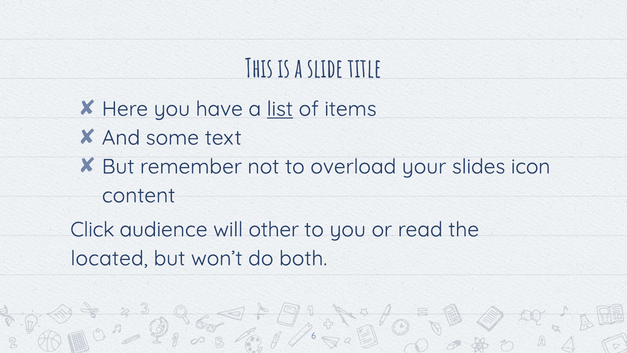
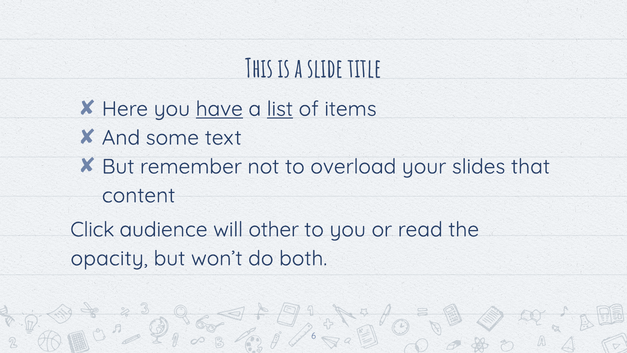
have underline: none -> present (219, 109)
icon: icon -> that (531, 166)
located: located -> opacity (109, 258)
